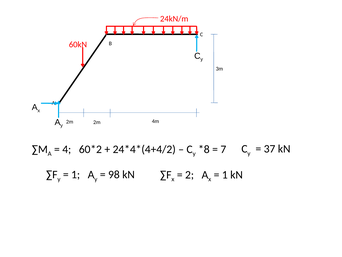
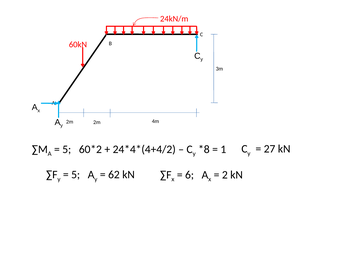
37: 37 -> 27 (270, 149)
4: 4 -> 5 (67, 149)
7: 7 -> 1 (223, 149)
1: 1 -> 5 (76, 174)
98: 98 -> 62 (114, 174)
2: 2 -> 6 (190, 174)
1: 1 -> 2 (225, 174)
